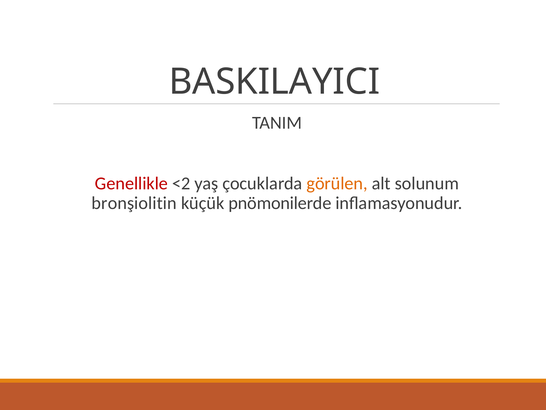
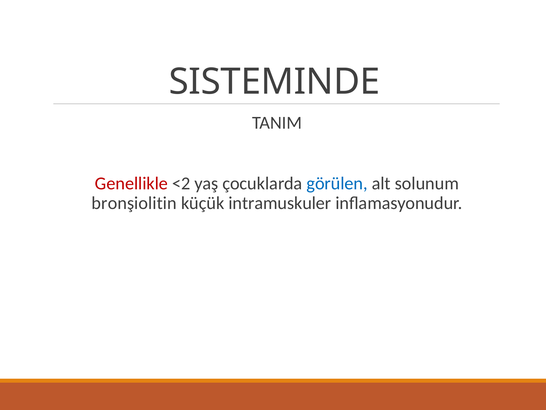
BASKILAYICI: BASKILAYICI -> SISTEMINDE (274, 82)
görülen colour: orange -> blue (337, 183)
pnömonilerde: pnömonilerde -> intramuskuler (280, 203)
